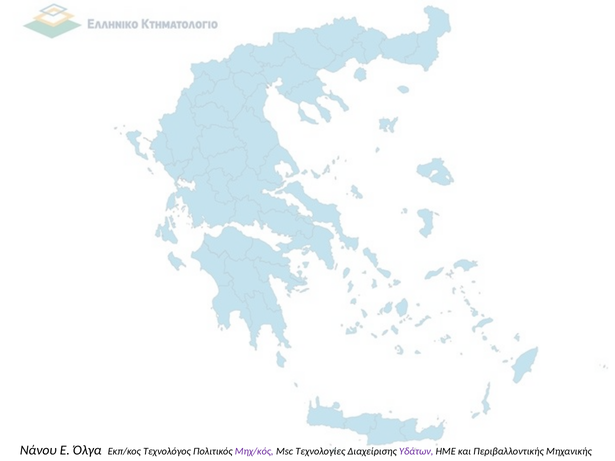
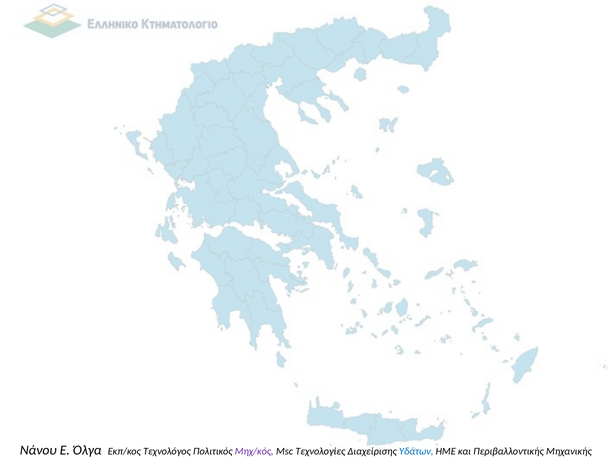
Υδάτων colour: purple -> blue (416, 451)
